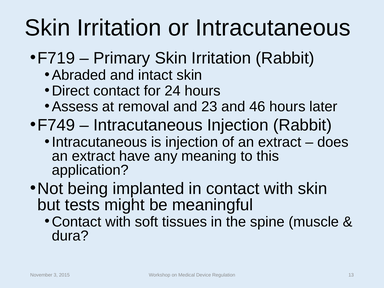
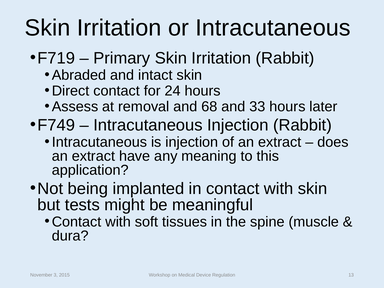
23: 23 -> 68 (209, 107)
46: 46 -> 33 (257, 107)
